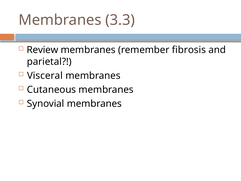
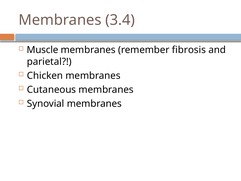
3.3: 3.3 -> 3.4 (120, 20)
Review: Review -> Muscle (43, 50)
Visceral: Visceral -> Chicken (45, 76)
